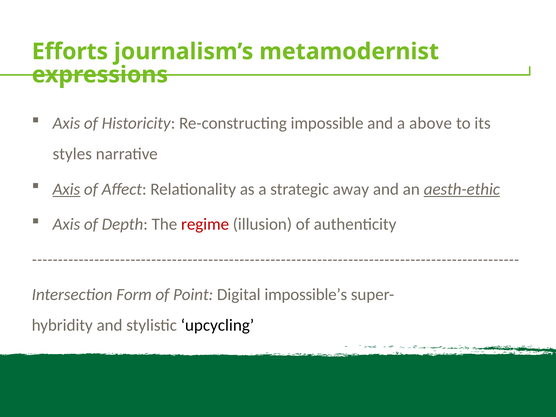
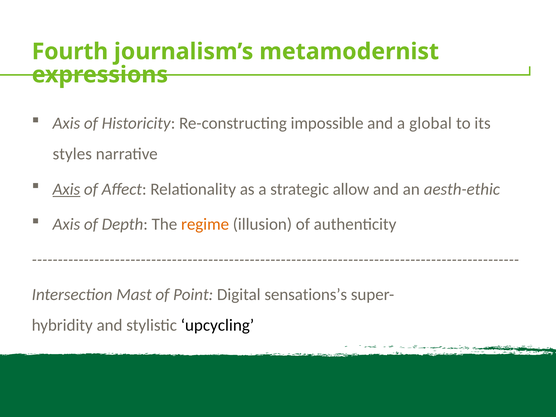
Efforts: Efforts -> Fourth (70, 52)
above: above -> global (431, 123)
away: away -> allow (351, 189)
aesth-ethic underline: present -> none (462, 189)
regime colour: red -> orange (205, 224)
Form: Form -> Mast (134, 295)
impossible’s: impossible’s -> sensations’s (306, 295)
